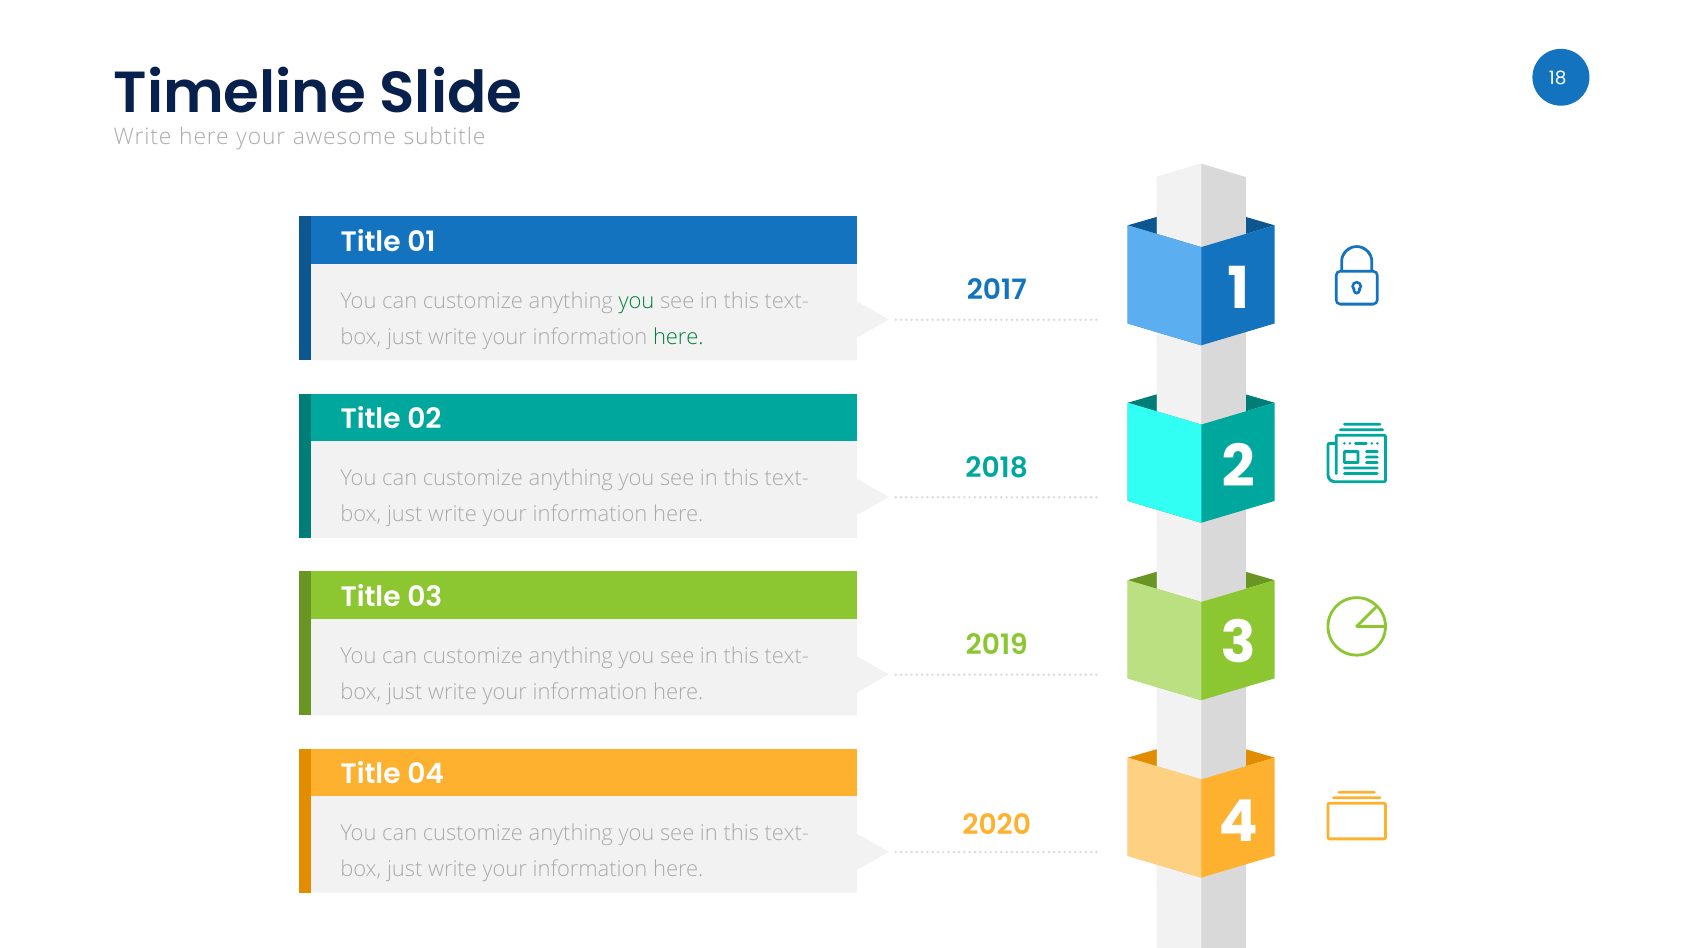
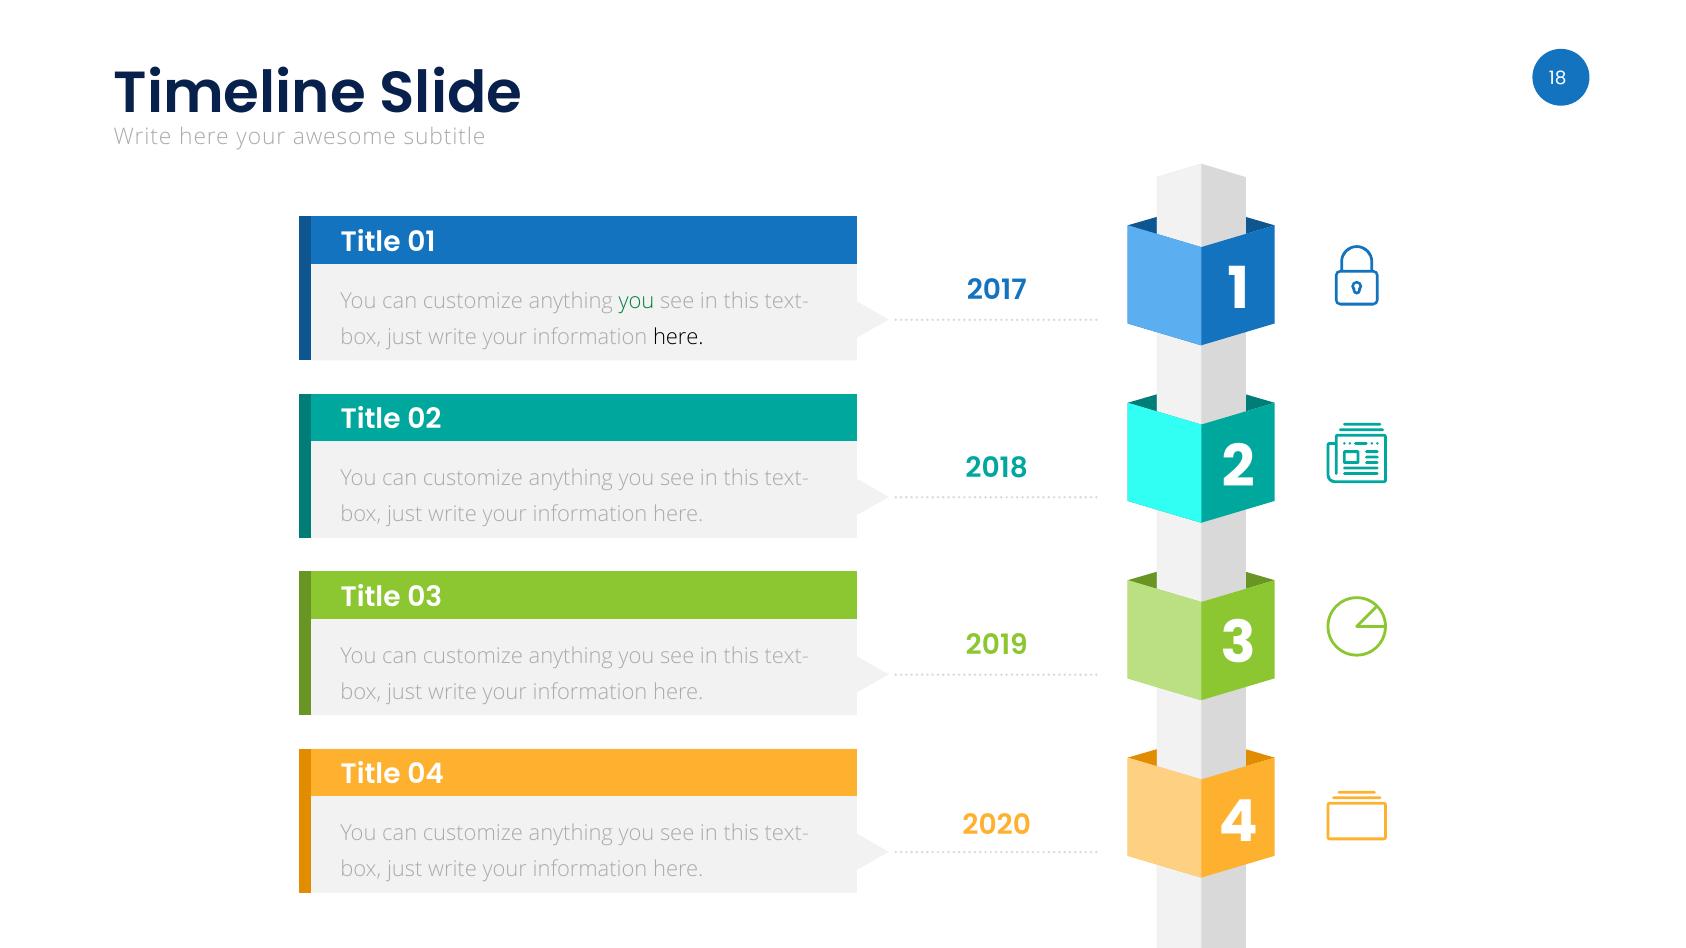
here colour: green -> black (678, 338)
